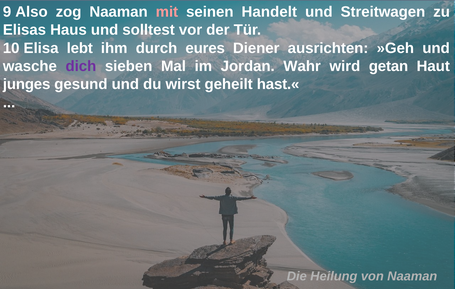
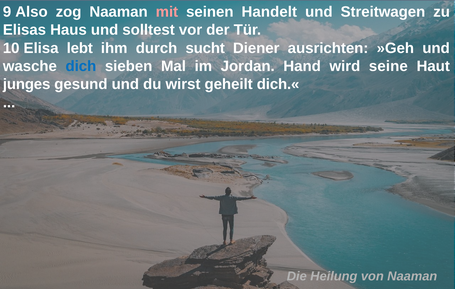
eures: eures -> sucht (205, 48)
dich colour: purple -> blue (81, 66)
Wahr: Wahr -> Hand (302, 66)
getan: getan -> seine (388, 66)
hast.«: hast.« -> dich.« (278, 84)
